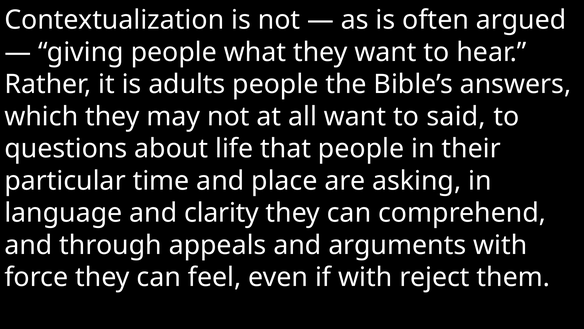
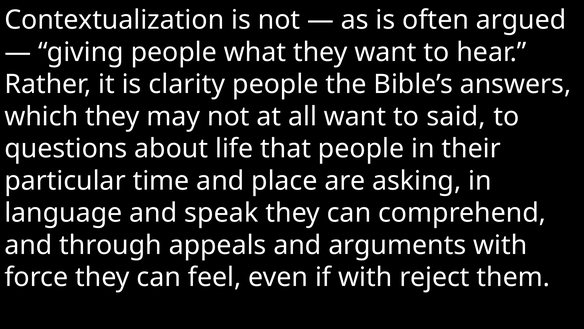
adults: adults -> clarity (187, 84)
clarity: clarity -> speak (221, 213)
